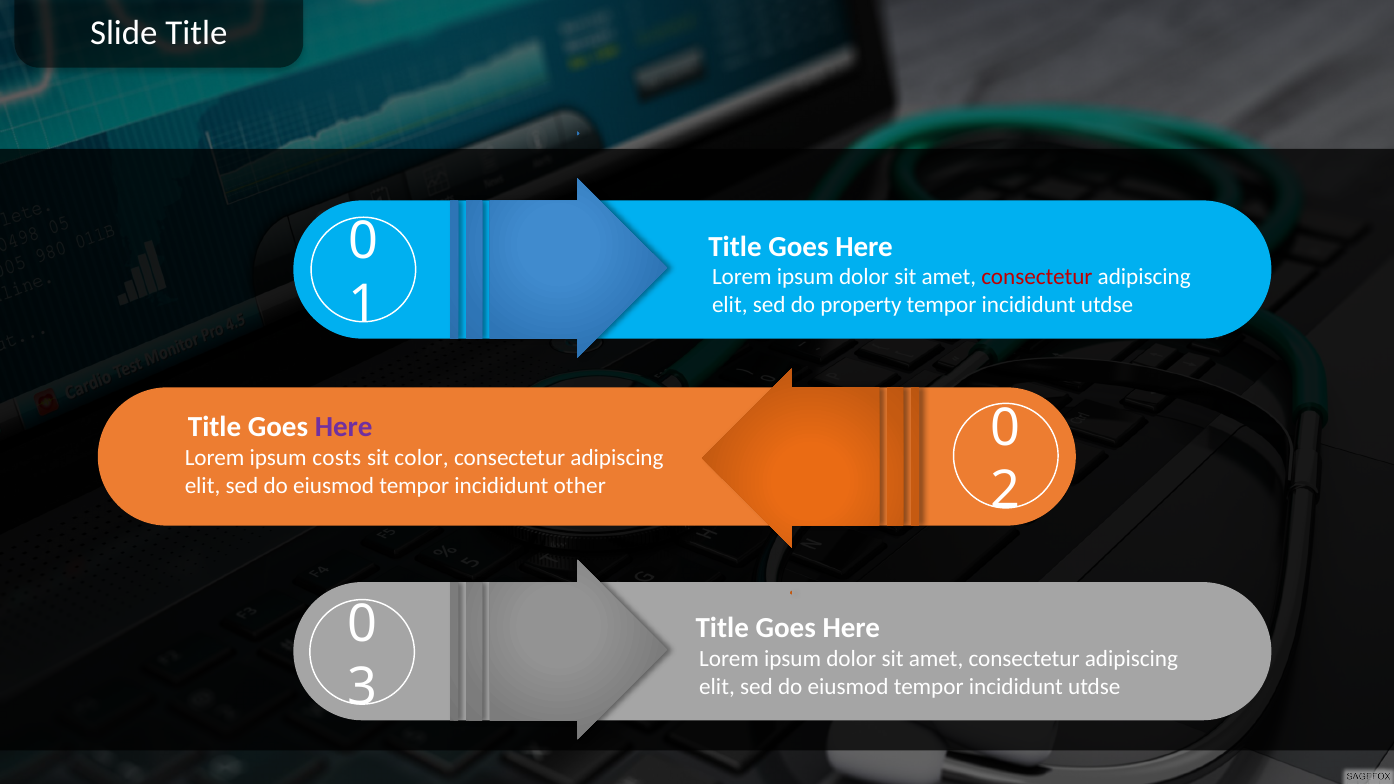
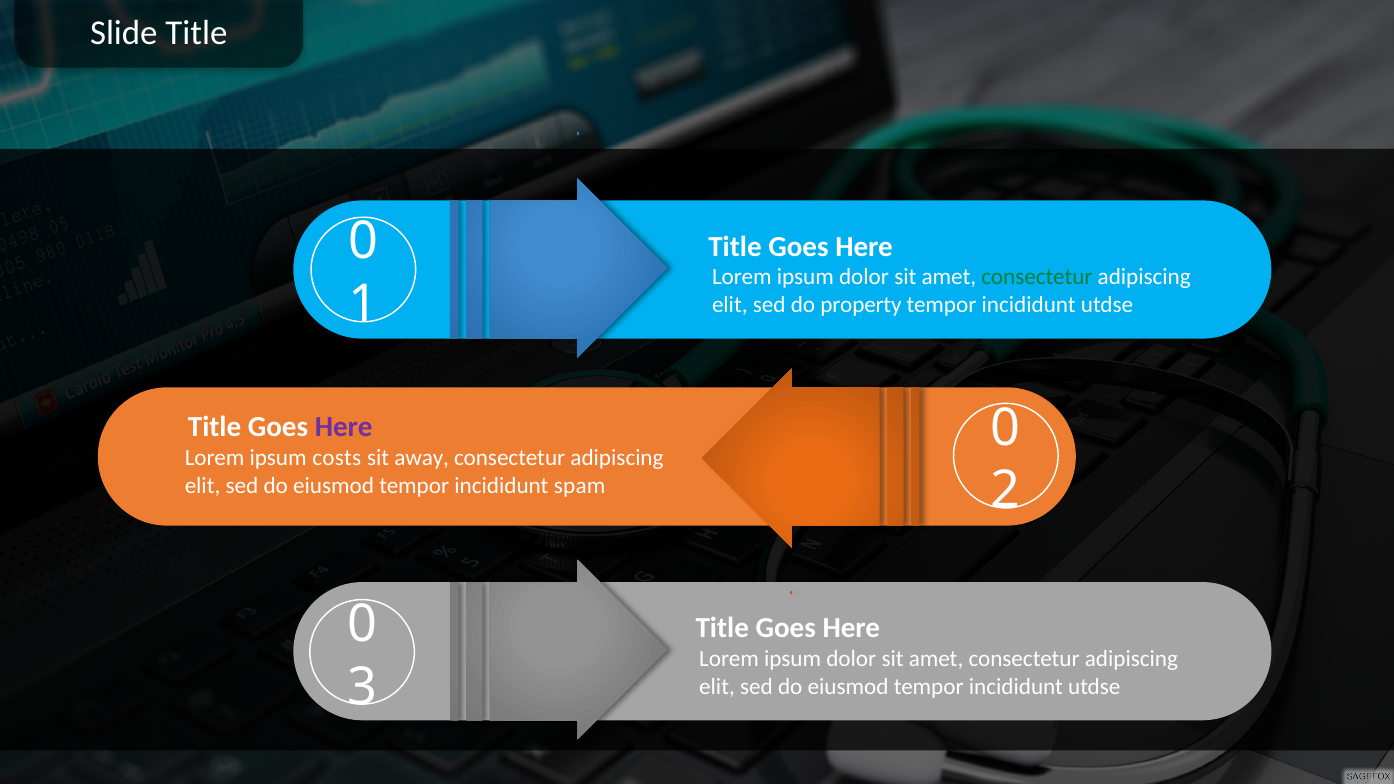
consectetur colour: red -> green (1037, 277)
color: color -> away (422, 458)
other: other -> spam (580, 486)
